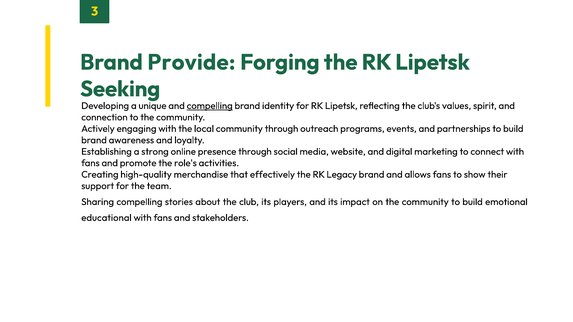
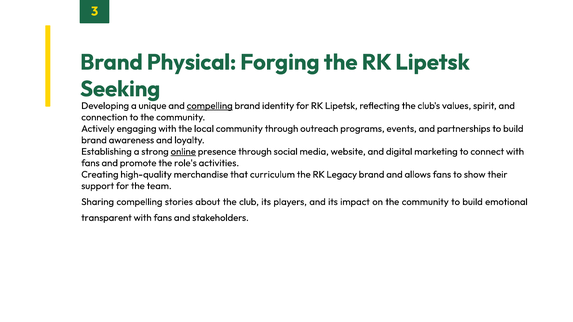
Provide: Provide -> Physical (192, 62)
online underline: none -> present (183, 152)
effectively: effectively -> curriculum (272, 175)
educational: educational -> transparent (106, 218)
